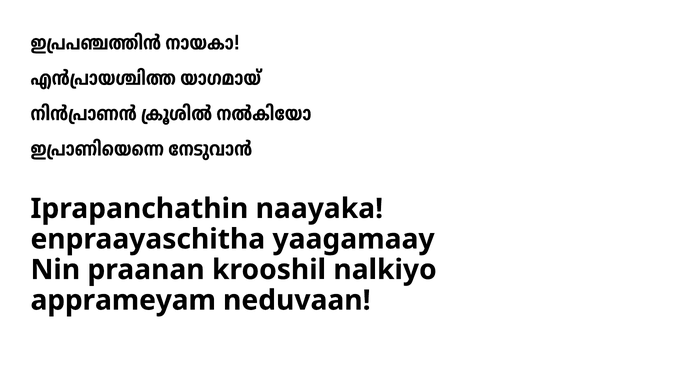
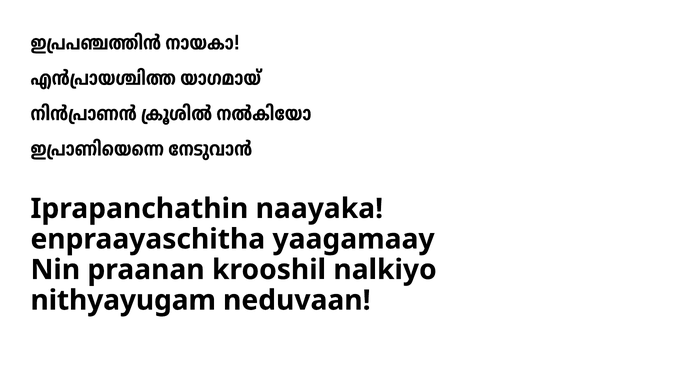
apprameyam: apprameyam -> nithyayugam (123, 300)
